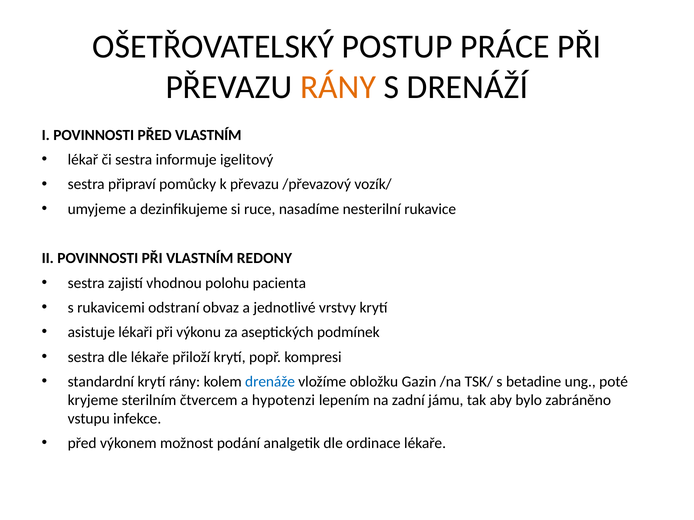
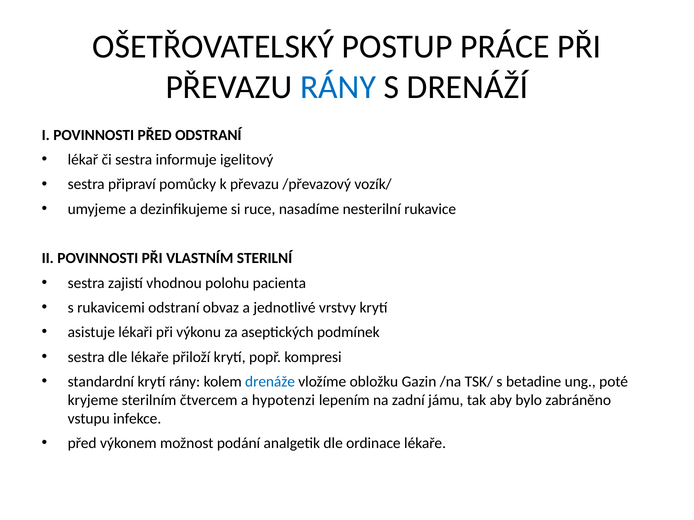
RÁNY colour: orange -> blue (338, 87)
PŘED VLASTNÍM: VLASTNÍM -> ODSTRANÍ (208, 135)
REDONY: REDONY -> STERILNÍ (265, 259)
